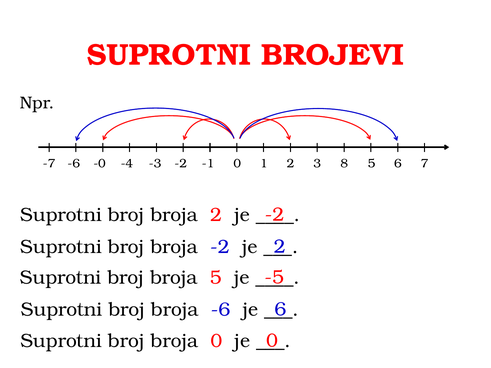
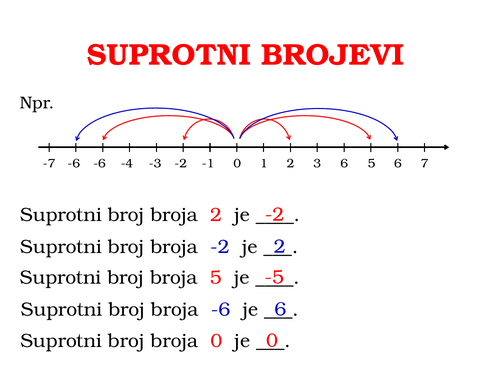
-7 -0: -0 -> -6 (100, 164)
3 8: 8 -> 6 (344, 164)
